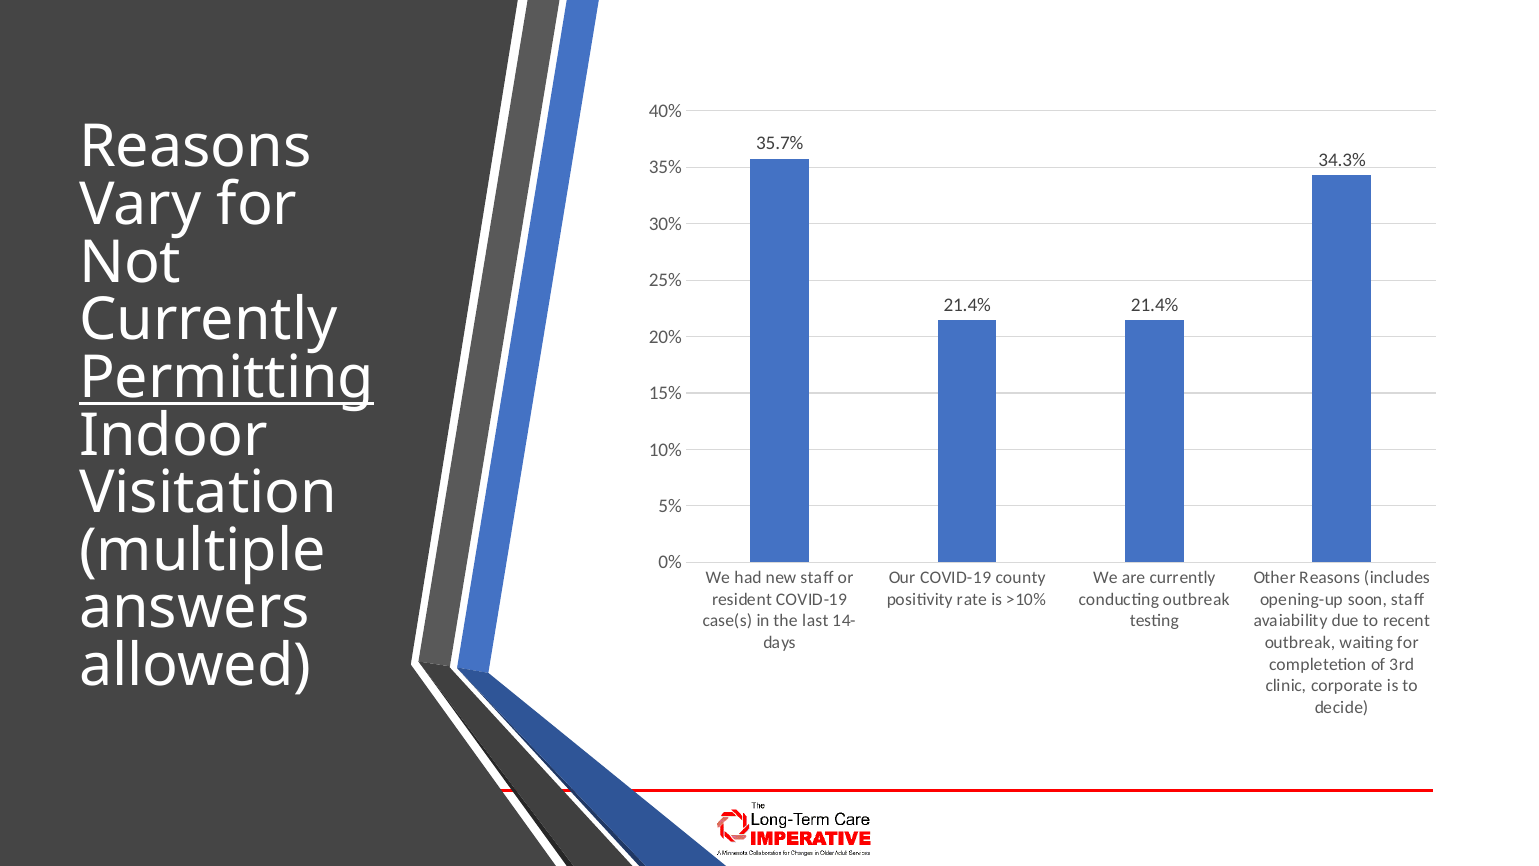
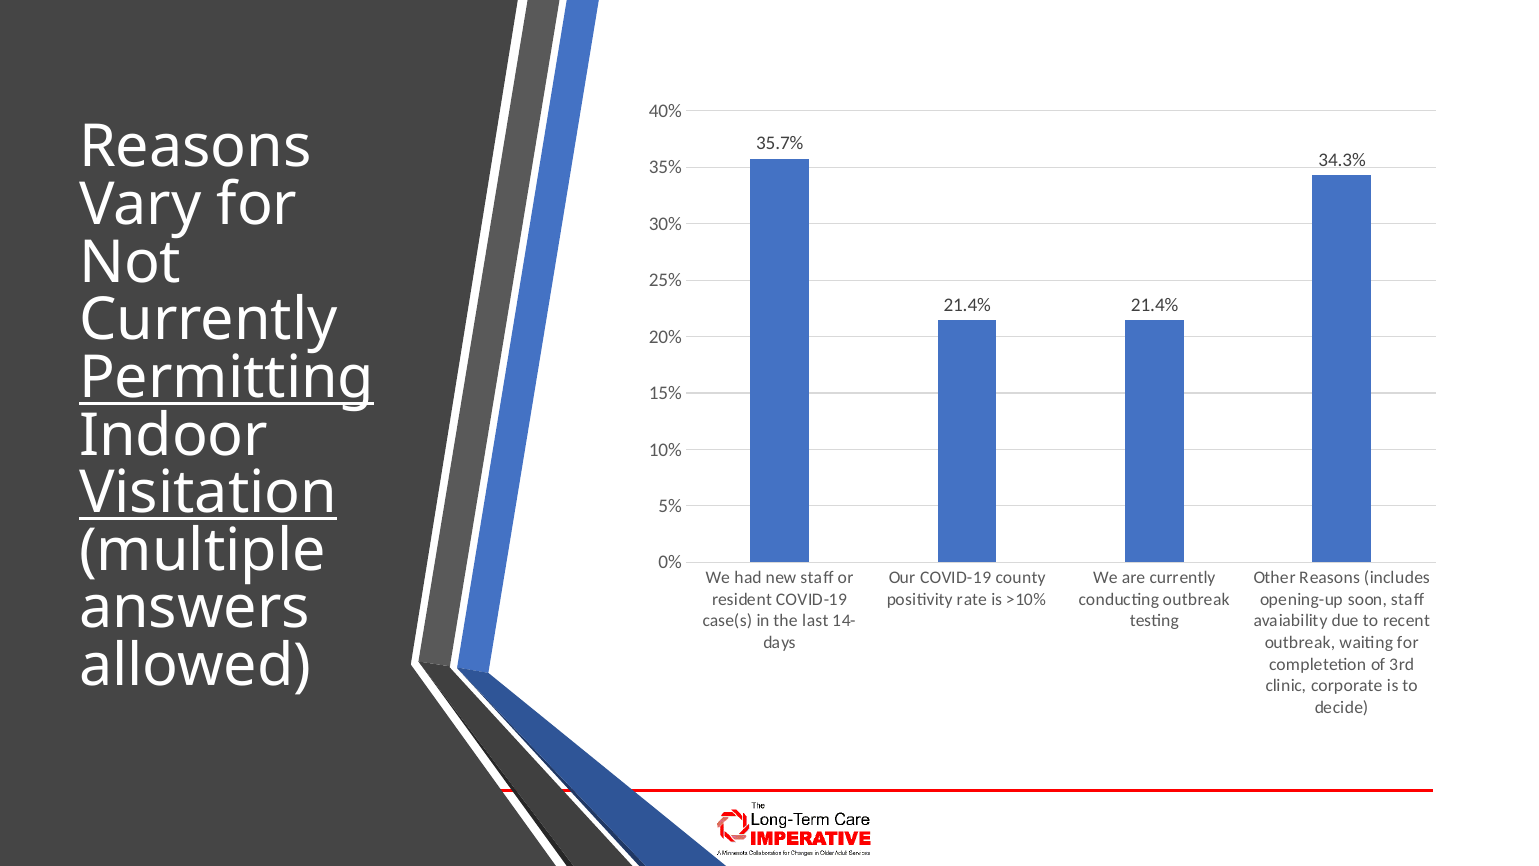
Visitation underline: none -> present (208, 493)
